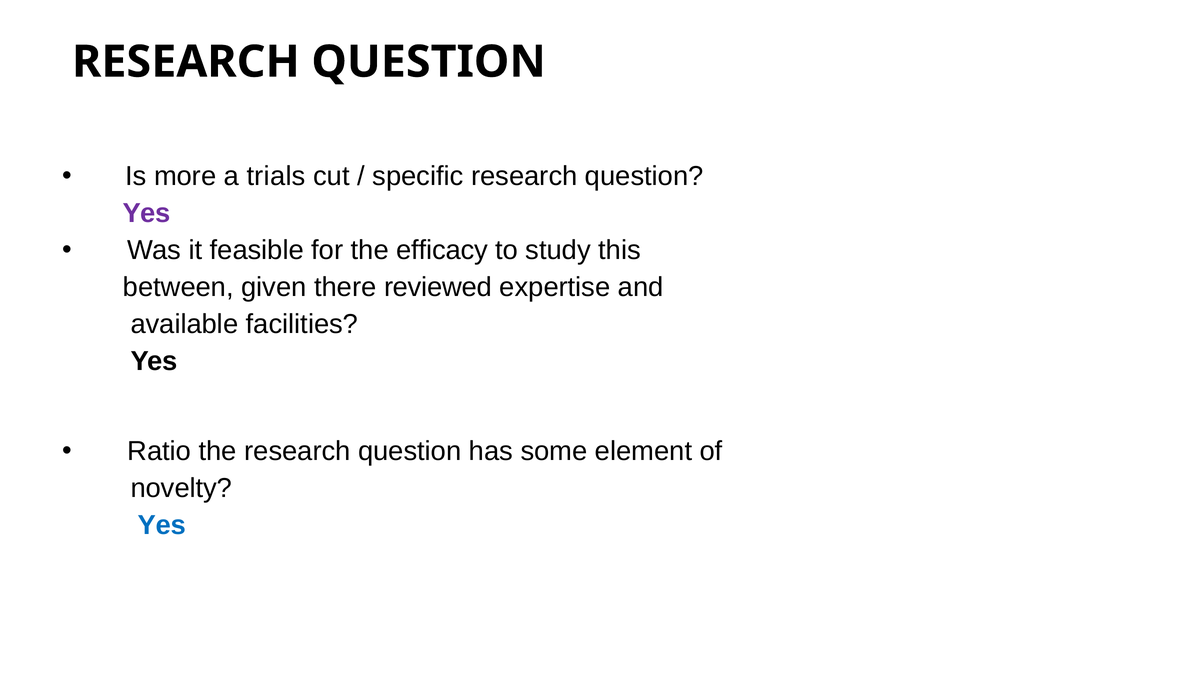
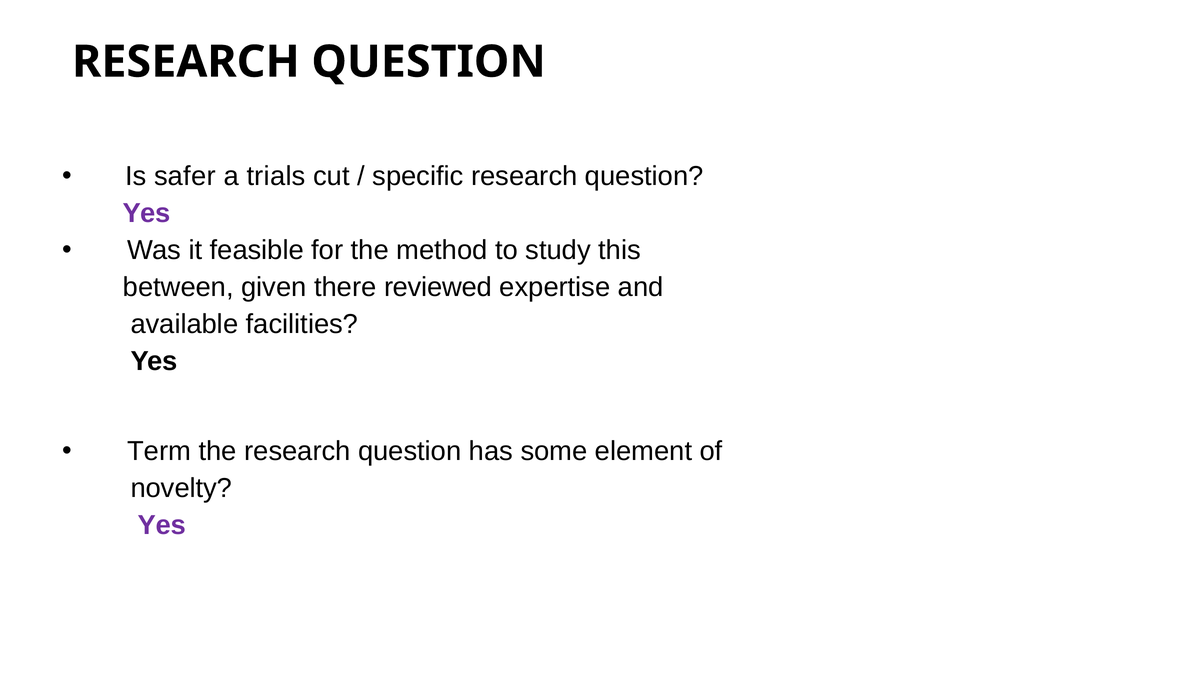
more: more -> safer (185, 176)
efficacy: efficacy -> method (442, 250)
Ratio: Ratio -> Term (159, 451)
Yes colour: blue -> purple (162, 525)
